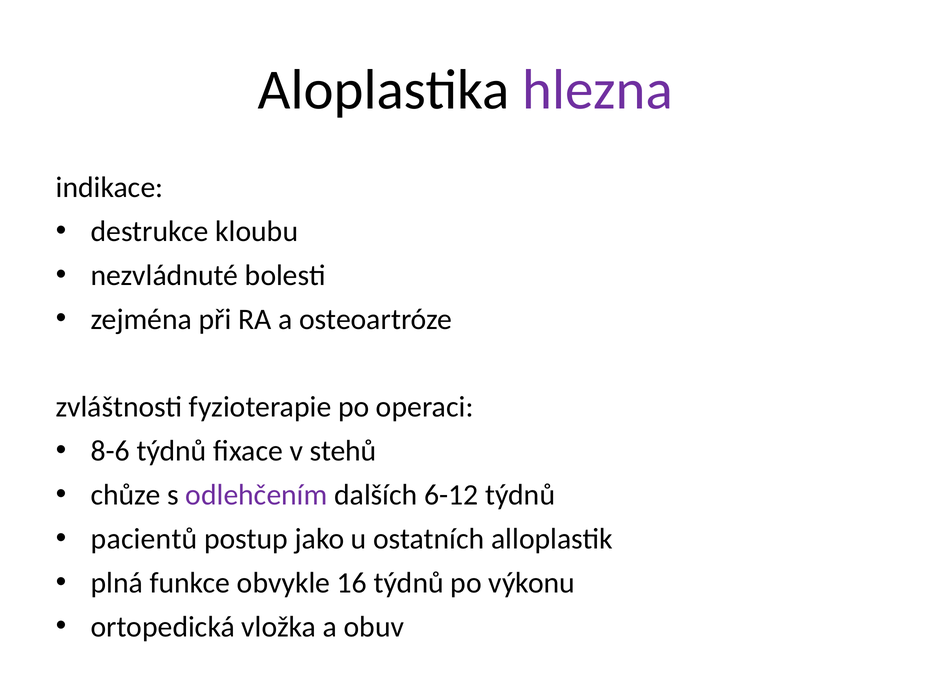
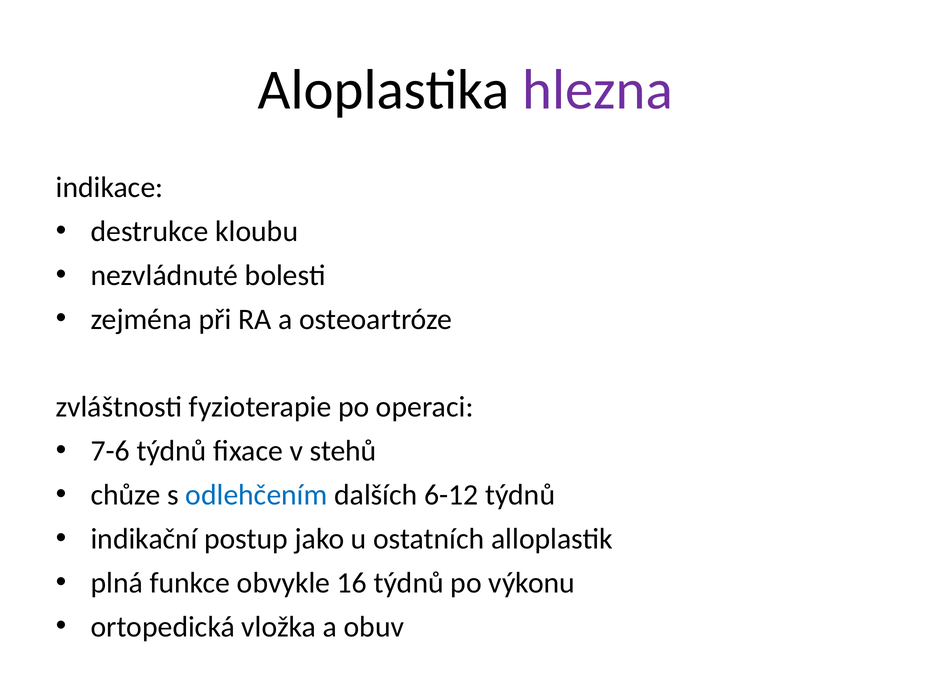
8-6: 8-6 -> 7-6 (110, 451)
odlehčením colour: purple -> blue (256, 495)
pacientů: pacientů -> indikační (144, 539)
